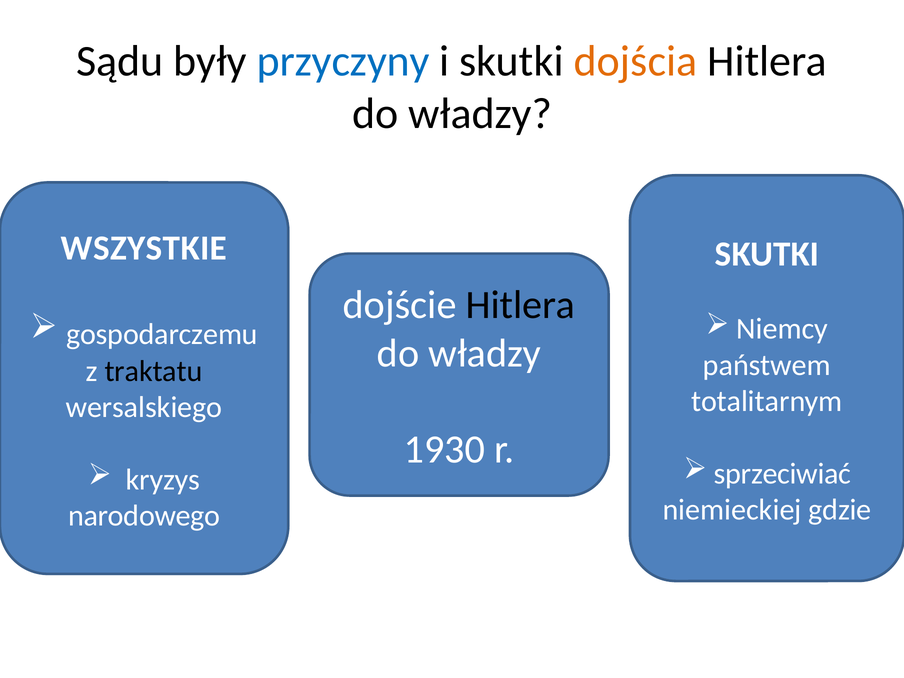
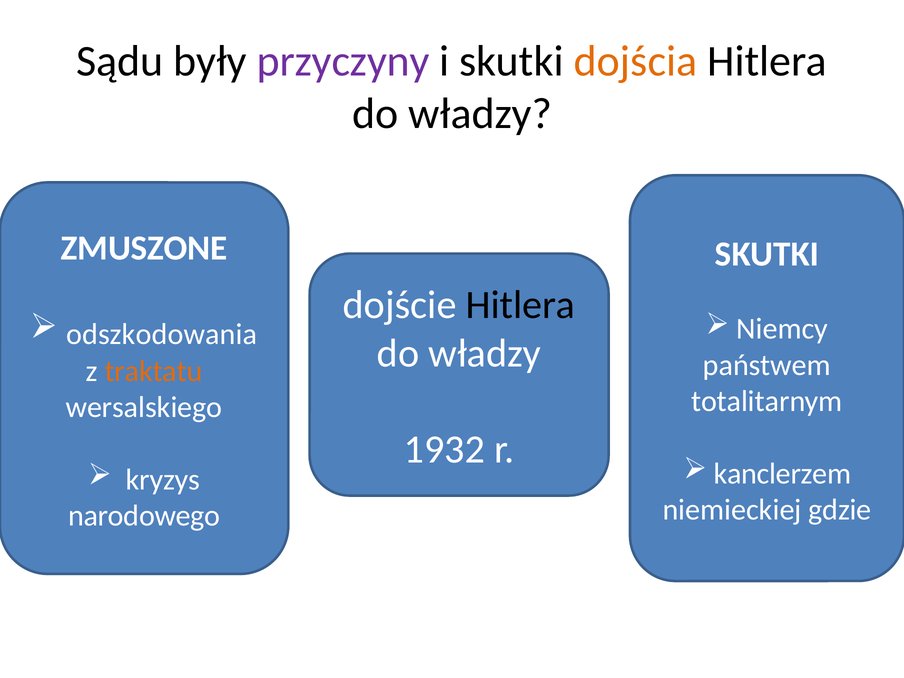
przyczyny colour: blue -> purple (343, 61)
WSZYSTKIE: WSZYSTKIE -> ZMUSZONE (144, 248)
gospodarczemu: gospodarczemu -> odszkodowania (162, 334)
traktatu colour: black -> orange (153, 371)
1930: 1930 -> 1932 (444, 450)
sprzeciwiać: sprzeciwiać -> kanclerzem (782, 474)
